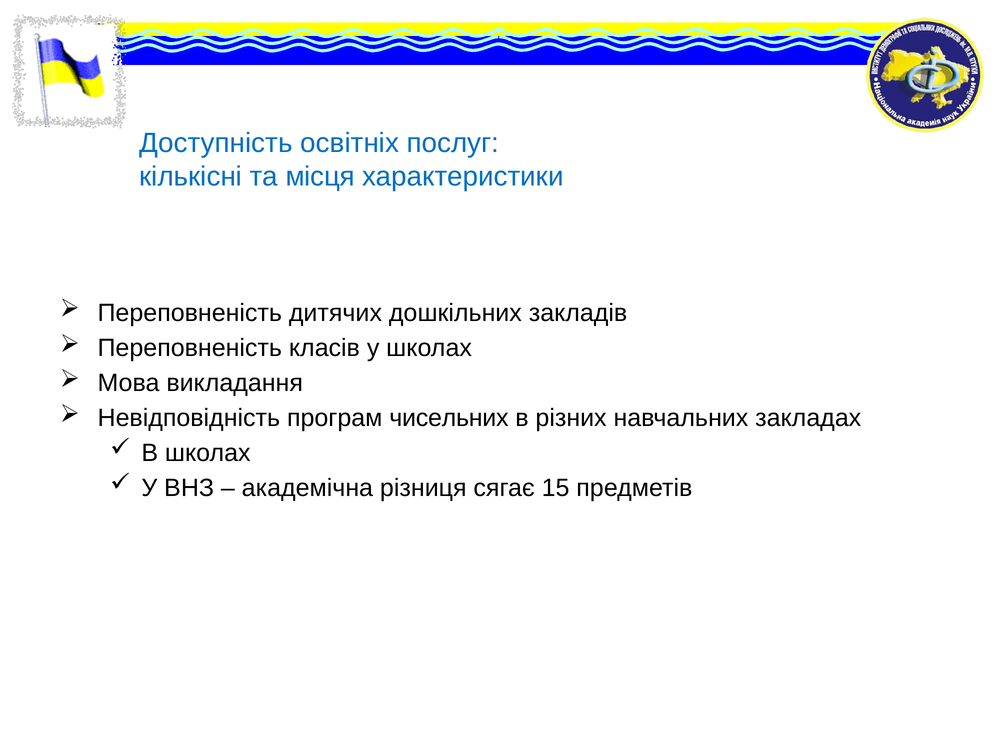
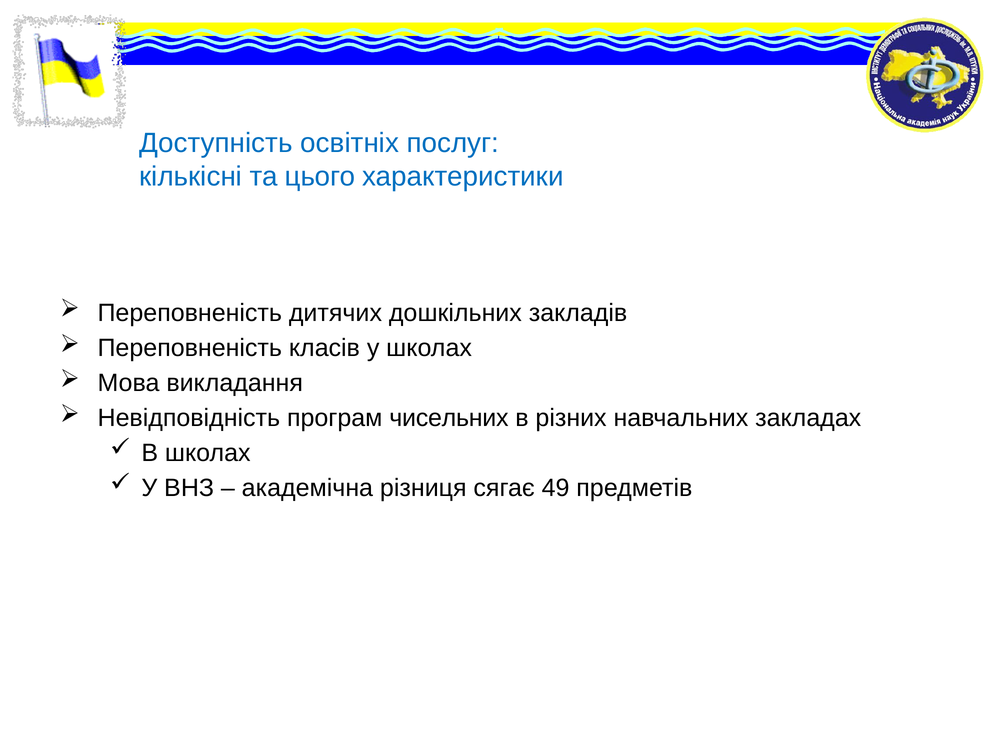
місця: місця -> цього (320, 177)
15: 15 -> 49 (556, 488)
